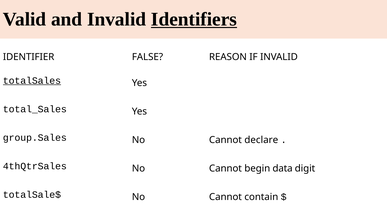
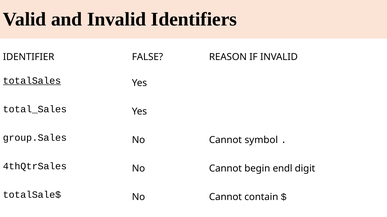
Identifiers underline: present -> none (194, 19)
declare: declare -> symbol (261, 140)
data: data -> endl (283, 169)
